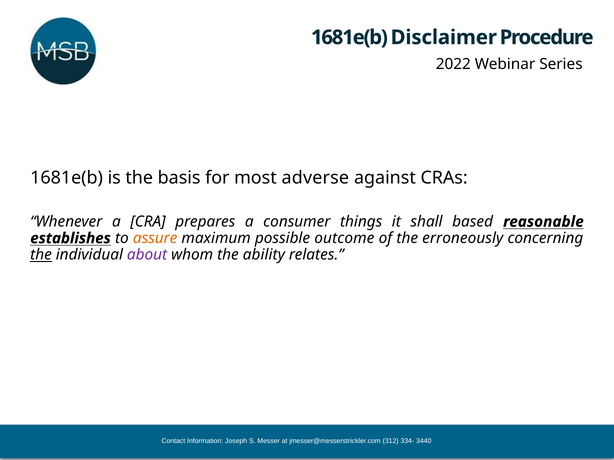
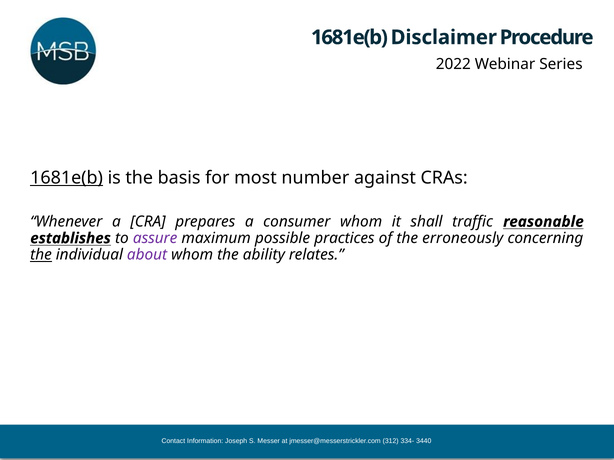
1681e(b underline: none -> present (67, 178)
adverse: adverse -> number (315, 178)
consumer things: things -> whom (361, 222)
based: based -> traffic (473, 222)
assure colour: orange -> purple (155, 239)
outcome: outcome -> practices (344, 239)
